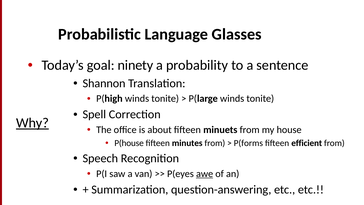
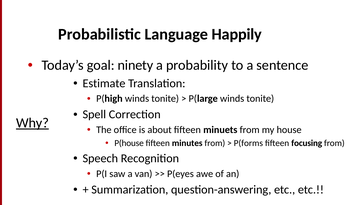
Glasses: Glasses -> Happily (237, 34)
Shannon: Shannon -> Estimate (104, 83)
efficient: efficient -> focusing (307, 143)
awe underline: present -> none (205, 173)
